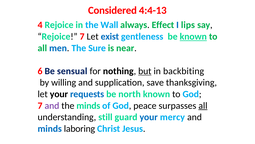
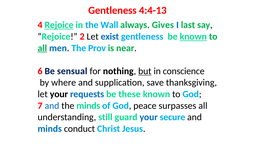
Considered: Considered -> Gentleness (112, 10)
Rejoice underline: none -> present (59, 25)
Effect: Effect -> Gives (163, 25)
lips: lips -> last (188, 25)
Rejoice 7: 7 -> 2 (82, 36)
all underline: none -> present (42, 48)
Sure: Sure -> Prov (97, 48)
backbiting: backbiting -> conscience (184, 71)
willing: willing -> where (64, 82)
north: north -> these (130, 94)
and colour: purple -> blue (52, 105)
all underline: present -> none (203, 105)
mercy: mercy -> secure (173, 117)
laboring: laboring -> conduct (79, 128)
